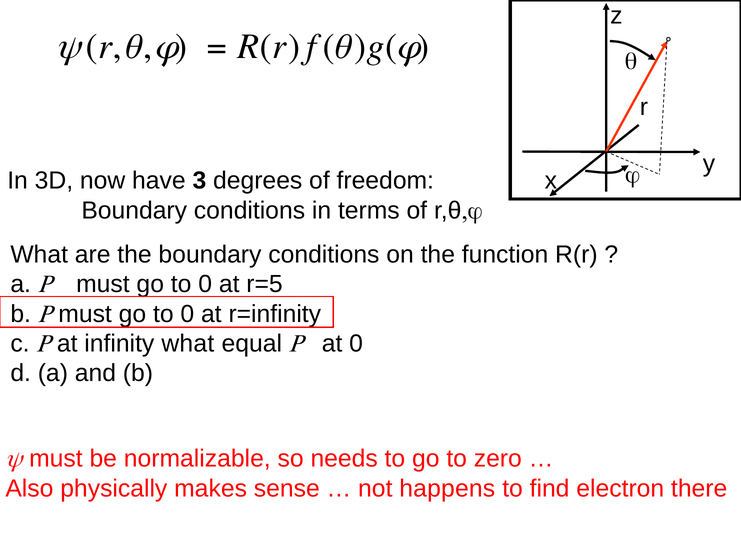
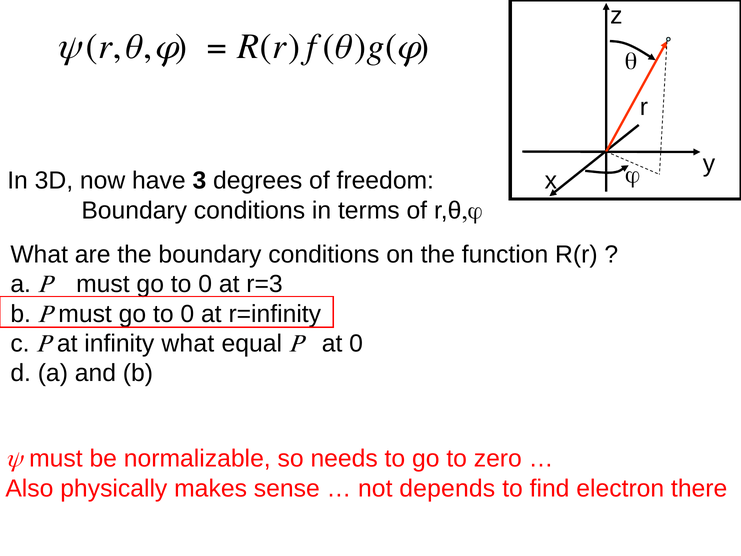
r=5: r=5 -> r=3 (264, 284)
happens: happens -> depends (447, 488)
